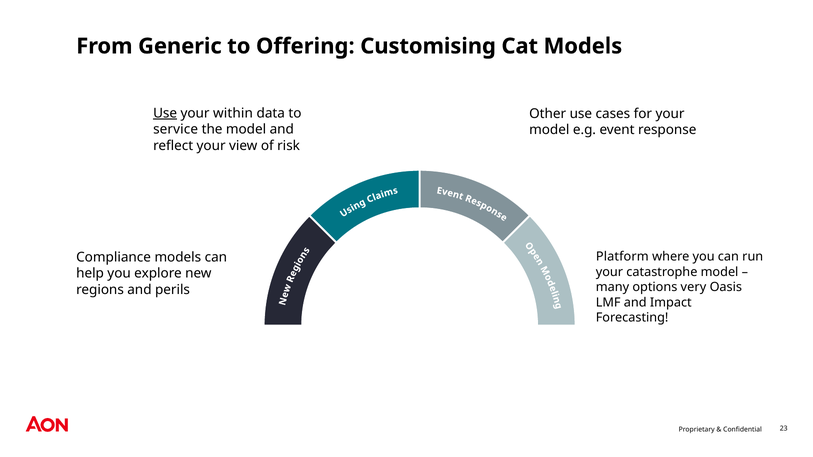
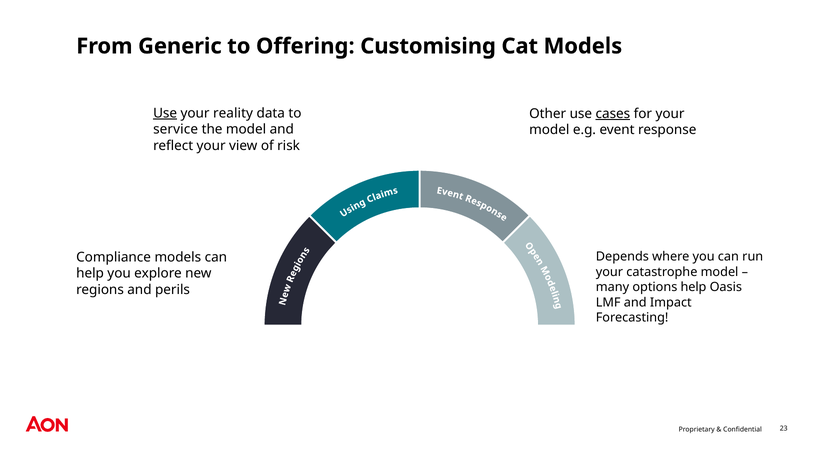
within: within -> reality (233, 113)
cases underline: none -> present (613, 114)
Platform: Platform -> Depends (622, 257)
options very: very -> help (694, 287)
